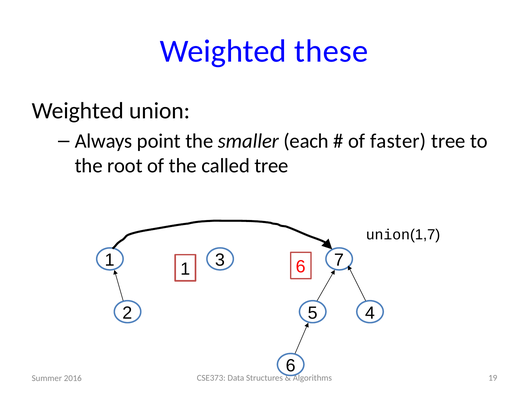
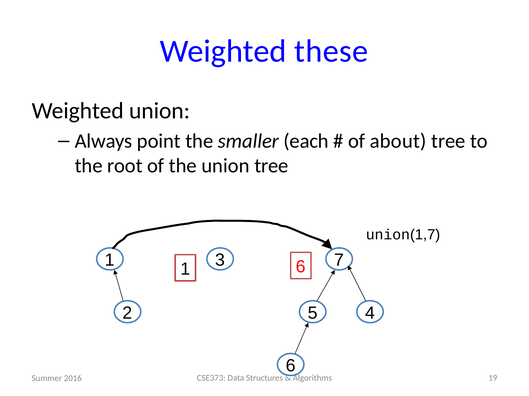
faster: faster -> about (398, 141)
the called: called -> union (226, 166)
